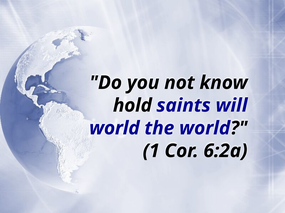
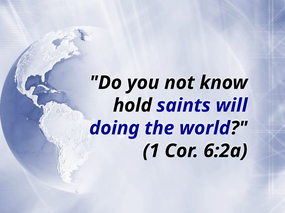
world: world -> doing (114, 129)
